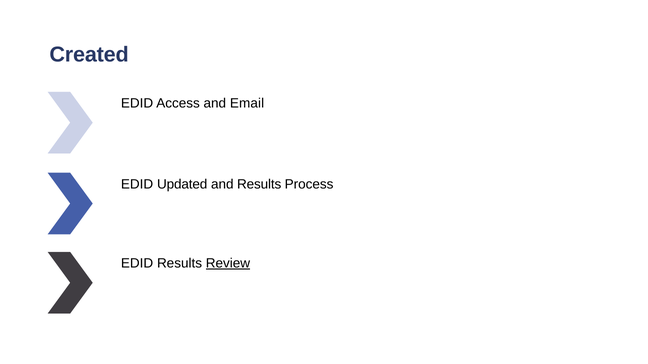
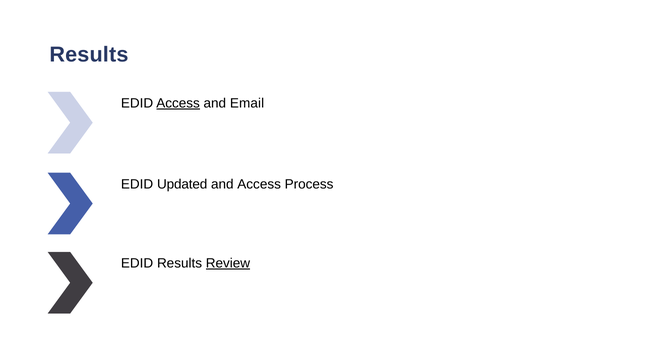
Created: Created -> Results (89, 54)
Access underline: none -> present (178, 103)
and Results: Results -> Access (259, 184)
